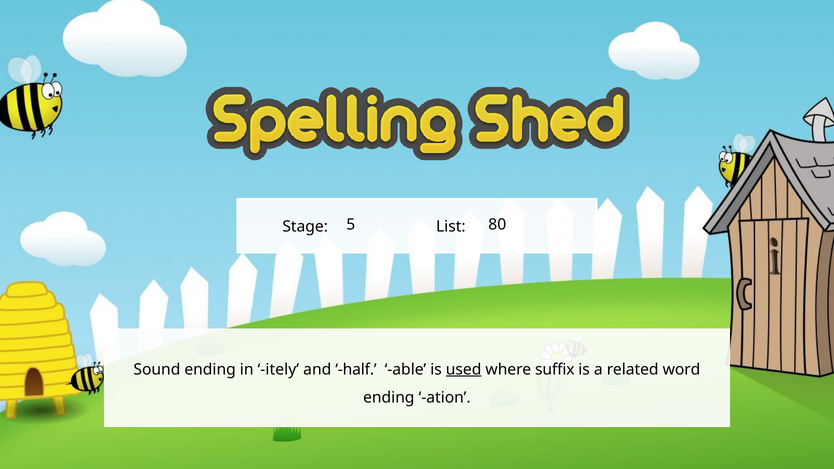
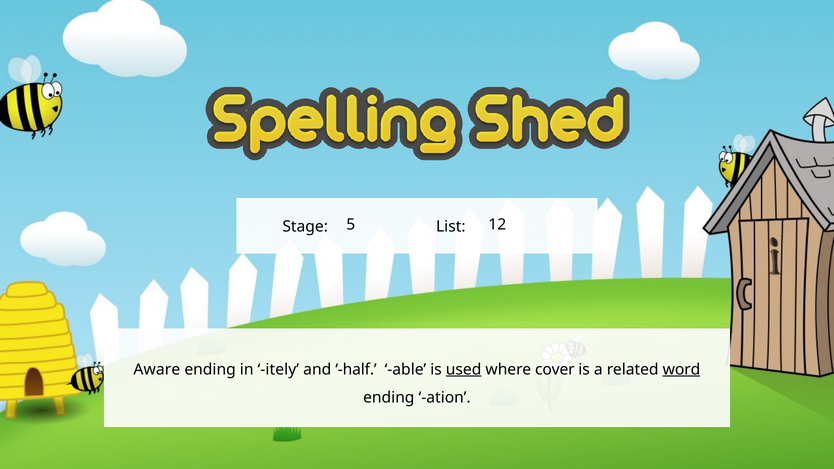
80: 80 -> 12 (497, 225)
Sound: Sound -> Aware (157, 370)
suffix: suffix -> cover (555, 370)
word underline: none -> present (681, 370)
